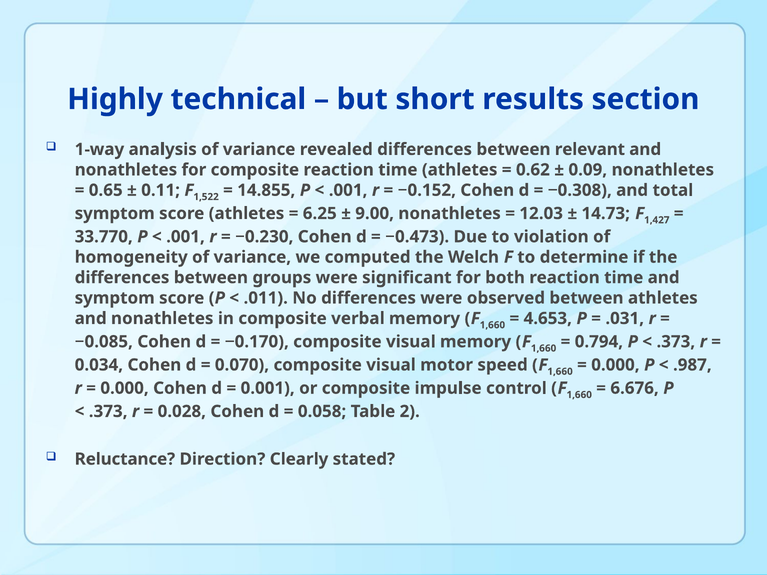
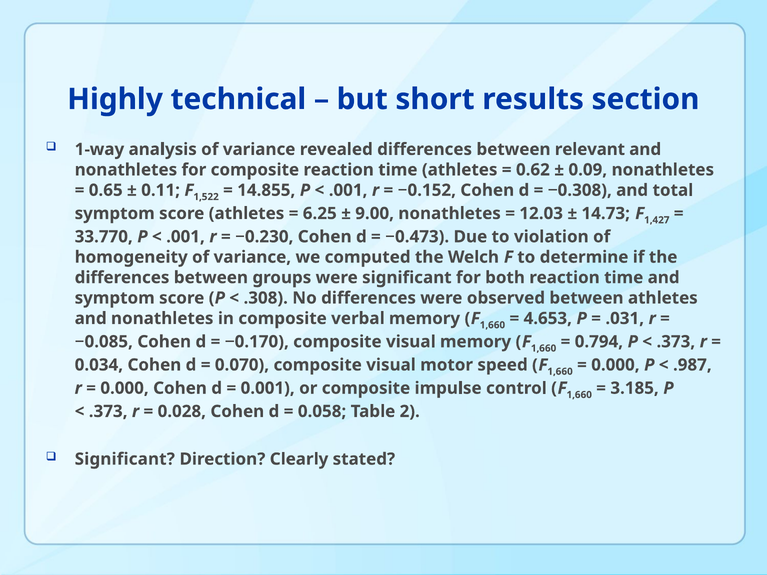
.011: .011 -> .308 (266, 298)
6.676: 6.676 -> 3.185 (635, 388)
Reluctance: Reluctance -> Significant (125, 459)
